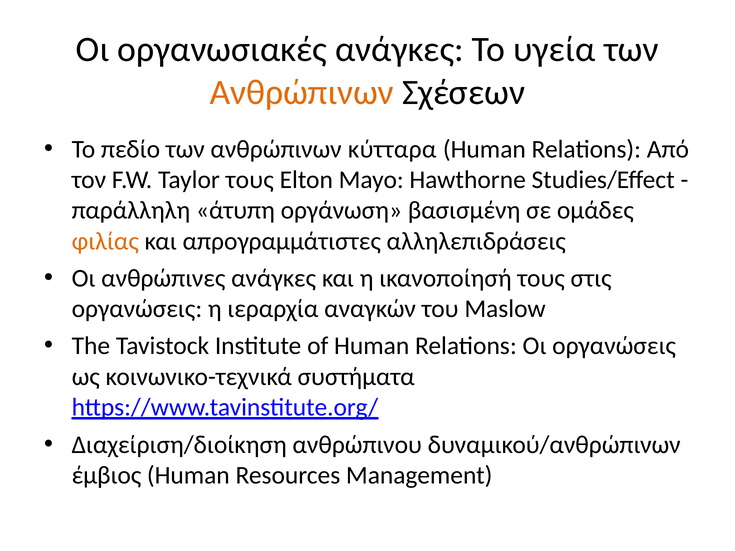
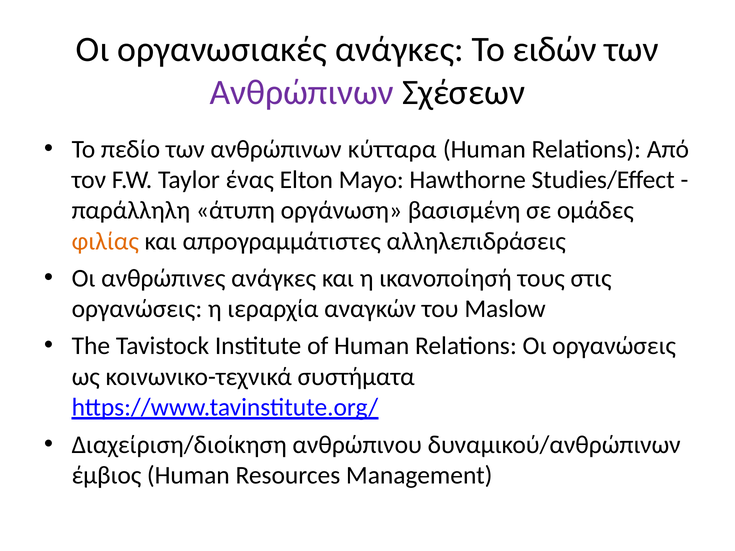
υγεία: υγεία -> ειδών (555, 50)
Ανθρώπινων colour: orange -> purple (302, 93)
Taylor τους: τους -> ένας (250, 180)
